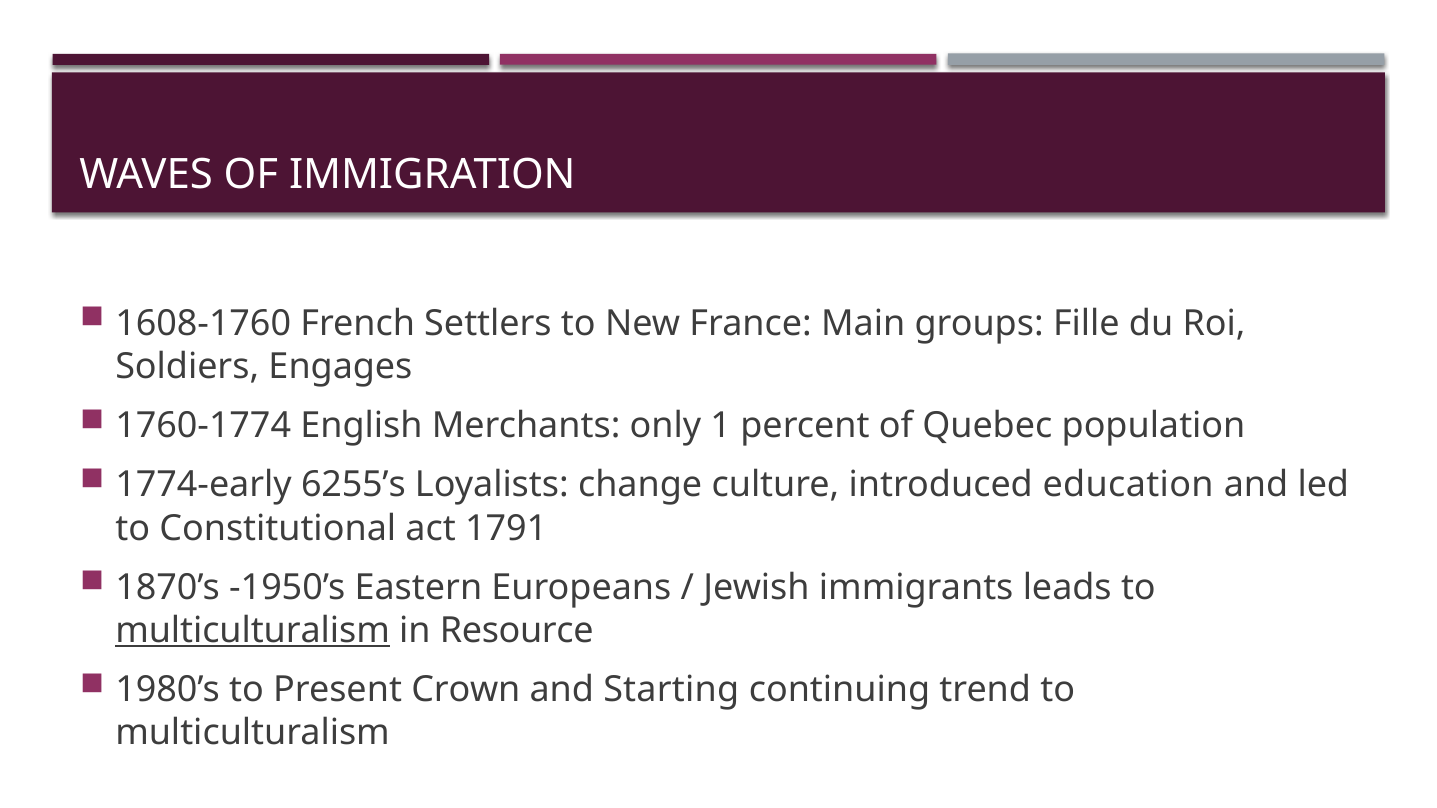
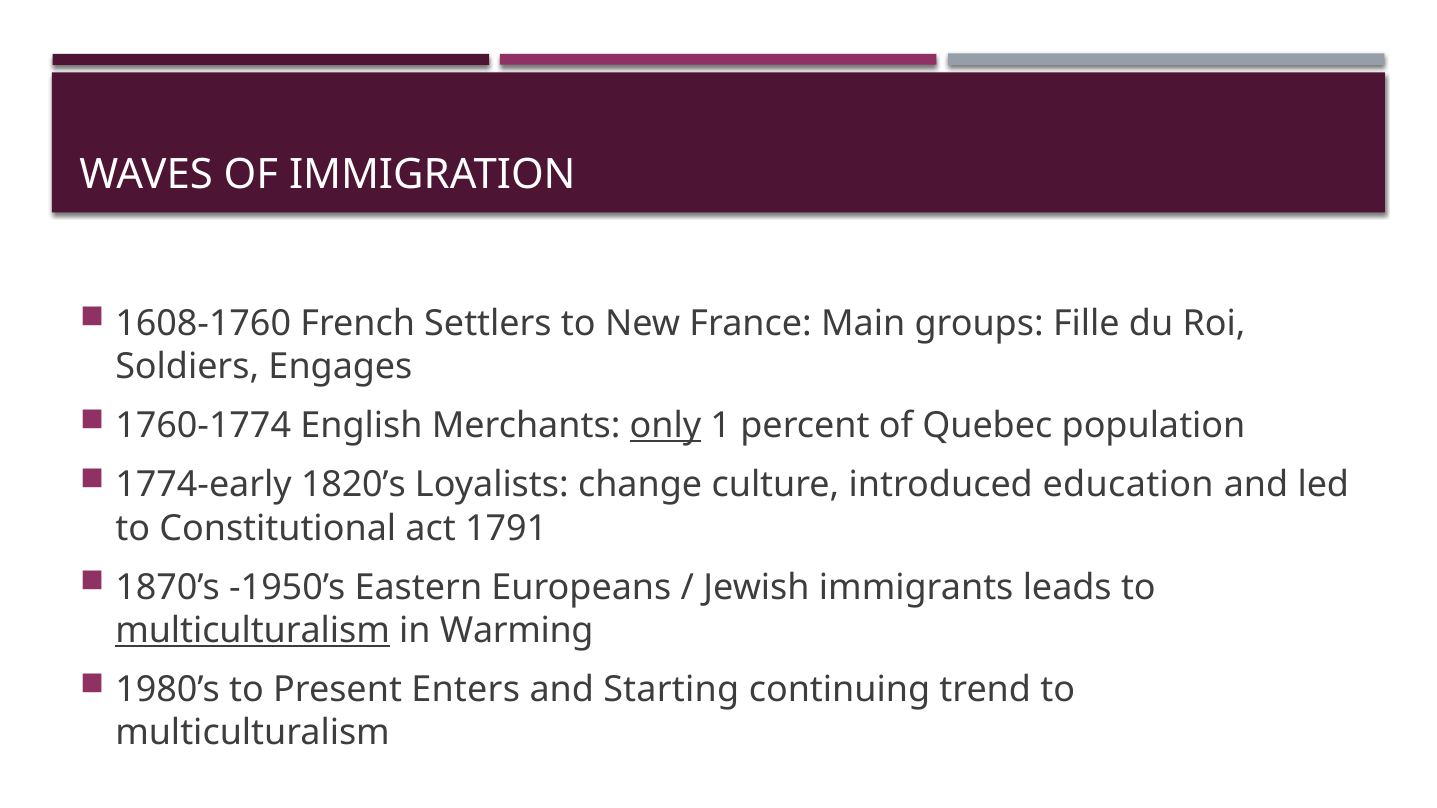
only underline: none -> present (665, 426)
6255’s: 6255’s -> 1820’s (353, 485)
Resource: Resource -> Warming (517, 631)
Crown: Crown -> Enters (466, 690)
